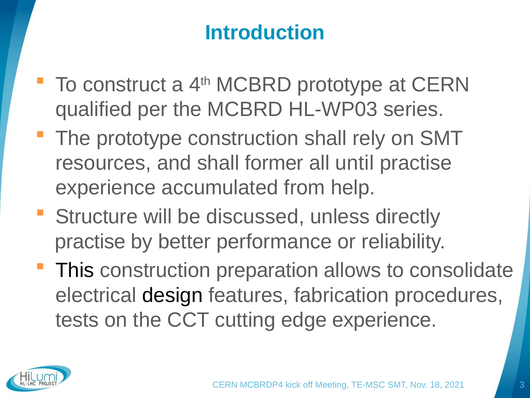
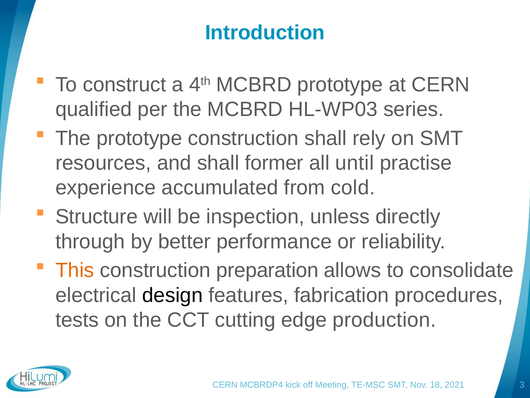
help: help -> cold (353, 188)
discussed: discussed -> inspection (255, 216)
practise: practise -> through (90, 241)
This colour: black -> orange (75, 270)
edge experience: experience -> production (384, 320)
